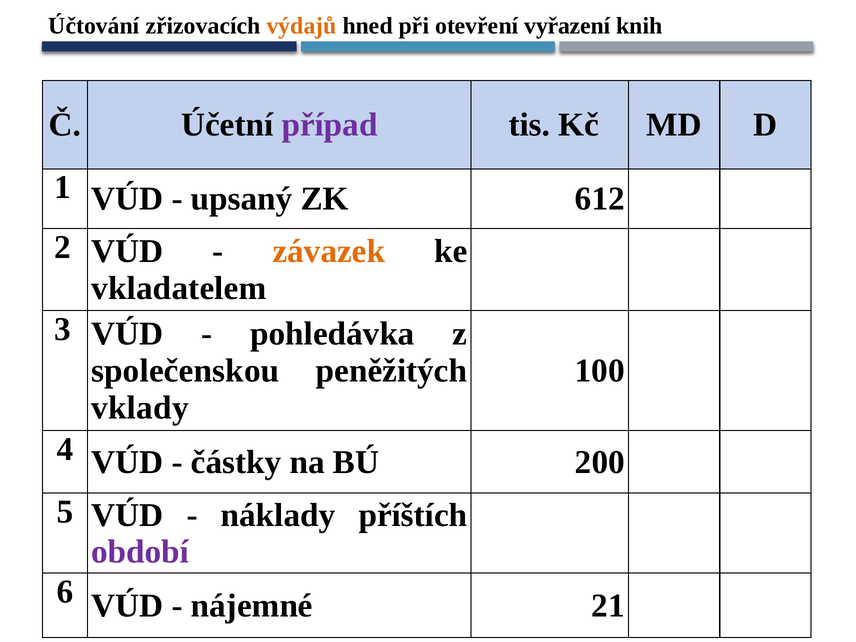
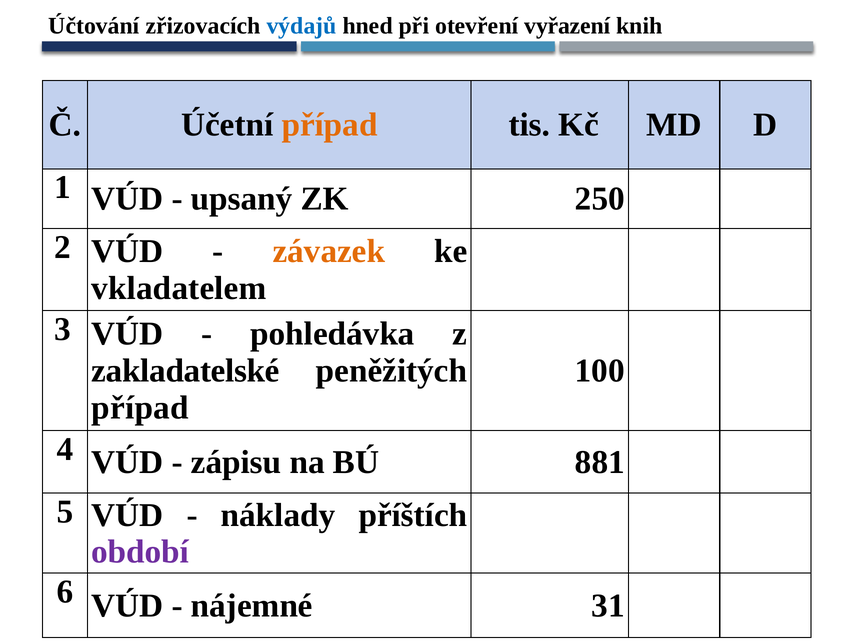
výdajů colour: orange -> blue (302, 26)
případ colour: purple -> orange (330, 125)
612: 612 -> 250 (600, 199)
společenskou: společenskou -> zakladatelské (186, 371)
vklady: vklady -> případ (140, 408)
částky: částky -> zápisu (236, 462)
200: 200 -> 881 (600, 462)
21: 21 -> 31 (608, 606)
